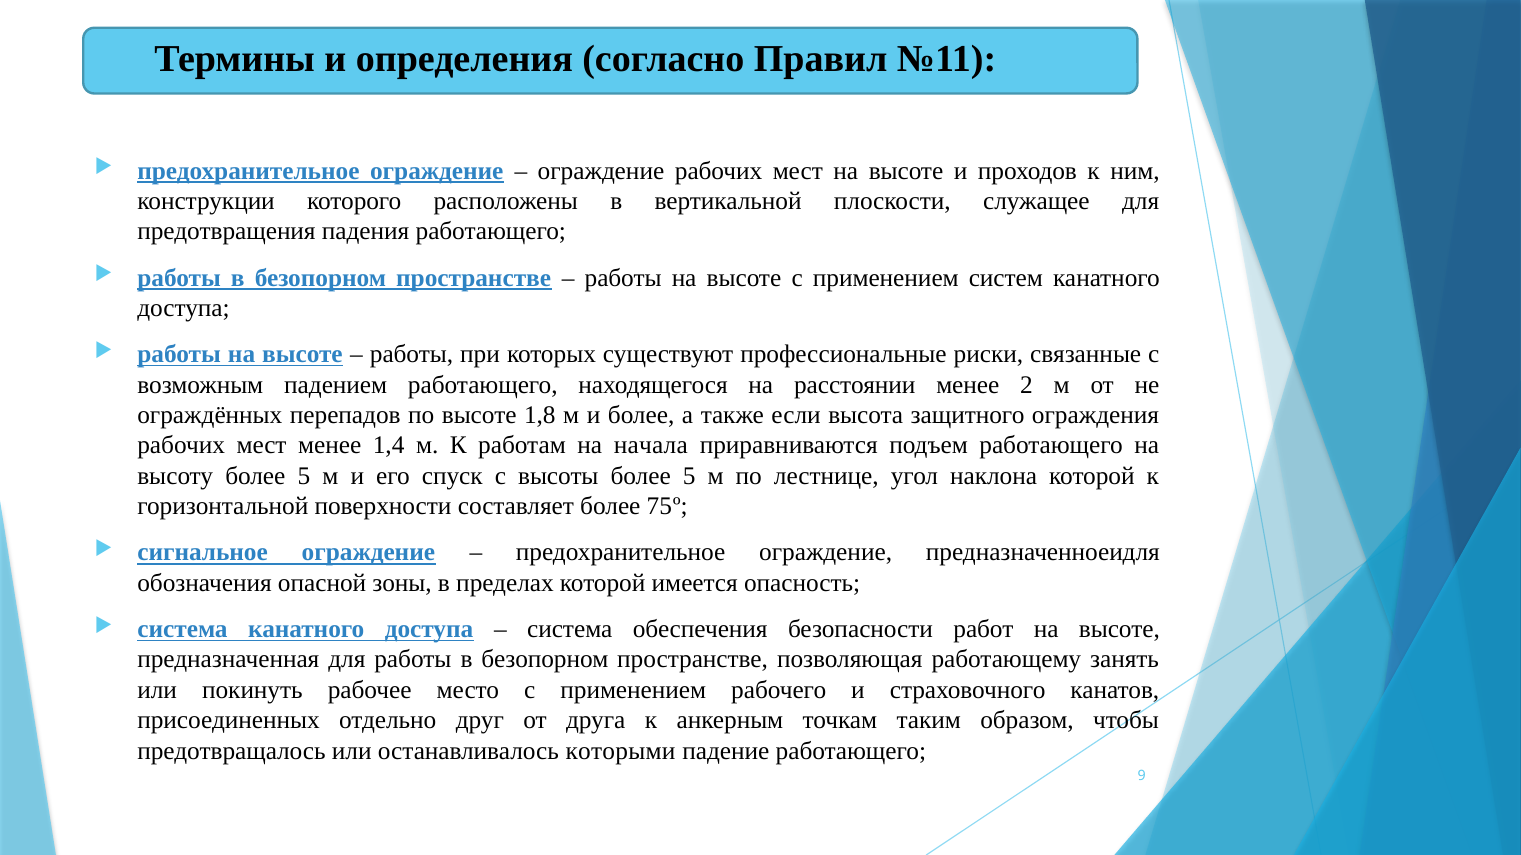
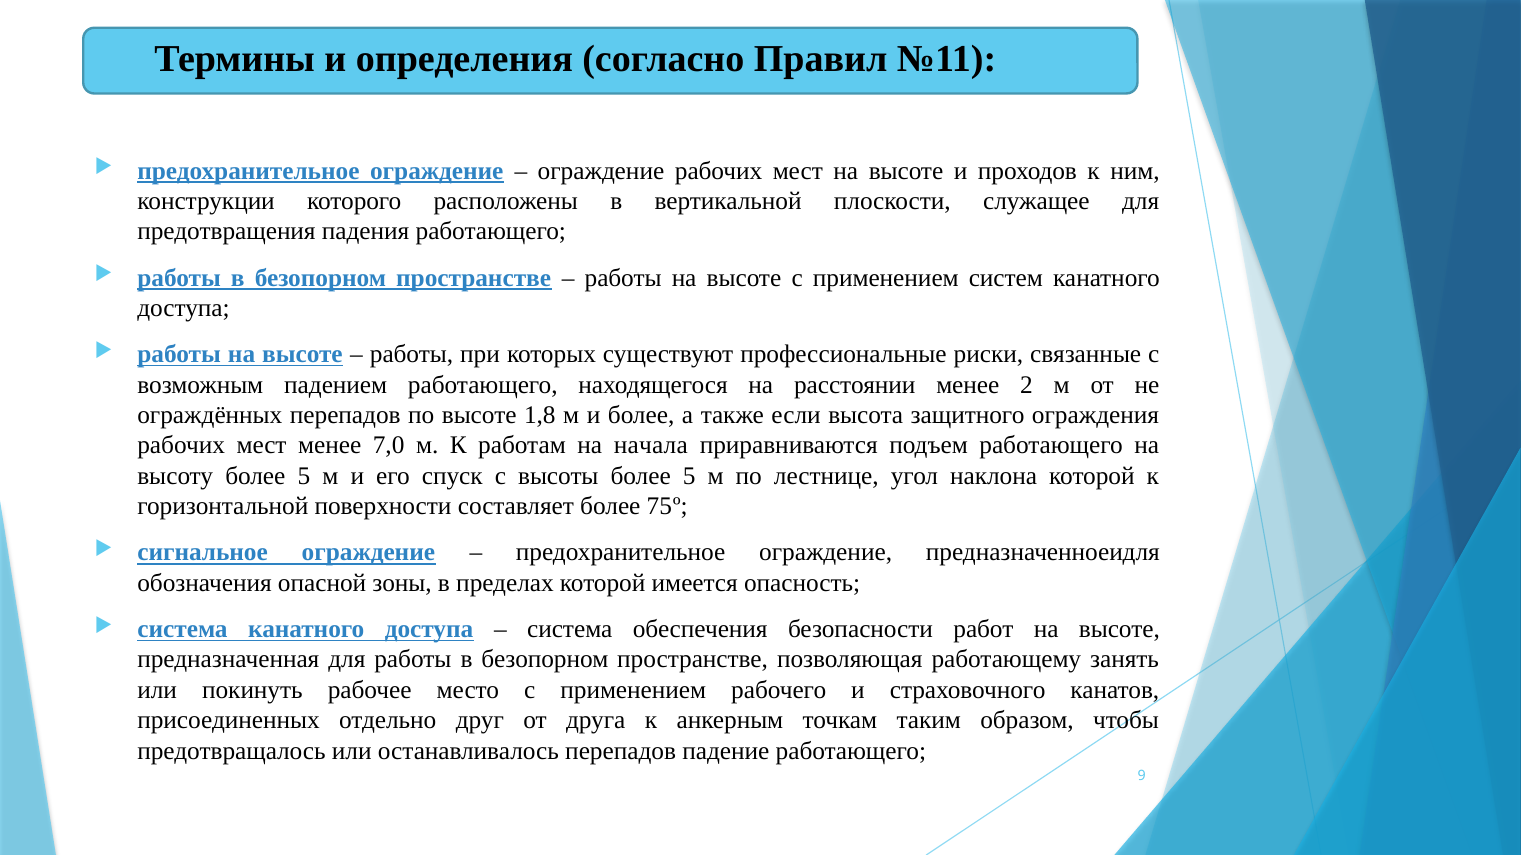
1,4: 1,4 -> 7,0 (389, 446)
останавливалось которыми: которыми -> перепадов (621, 751)
